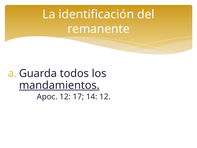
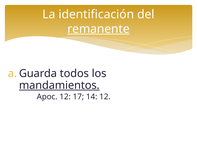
remanente underline: none -> present (98, 29)
